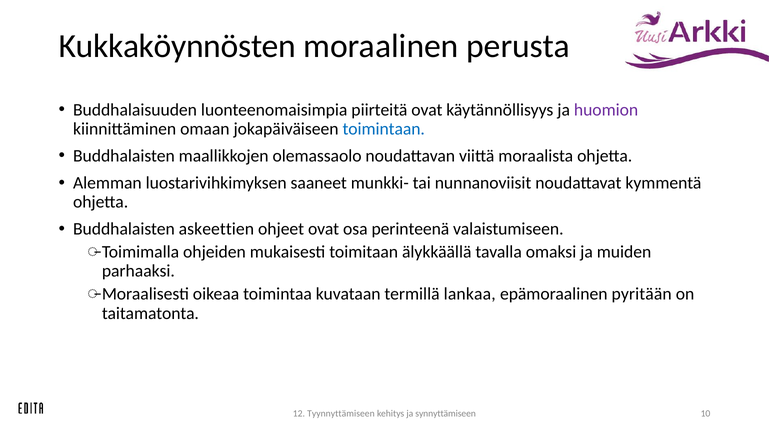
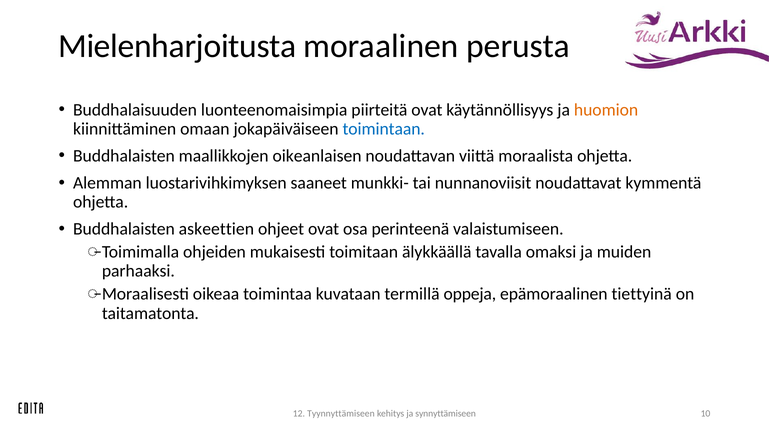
Kukkaköynnösten: Kukkaköynnösten -> Mielenharjoitusta (177, 46)
huomion colour: purple -> orange (606, 110)
olemassaolo: olemassaolo -> oikeanlaisen (317, 156)
lankaa: lankaa -> oppeja (470, 294)
pyritään: pyritään -> tiettyinä (642, 294)
